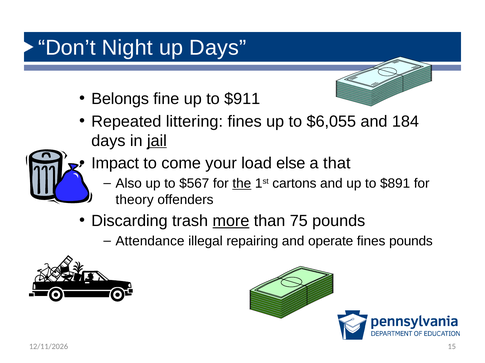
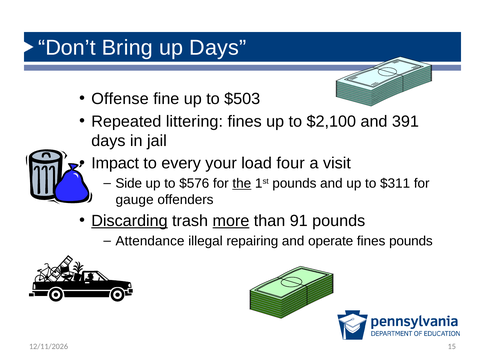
Night: Night -> Bring (127, 48)
Belongs: Belongs -> Offense (120, 99)
$911: $911 -> $503 (242, 99)
$6,055: $6,055 -> $2,100 (331, 122)
184: 184 -> 391 (405, 122)
jail underline: present -> none (157, 141)
come: come -> every (181, 164)
else: else -> four (291, 164)
that: that -> visit (337, 164)
Also: Also -> Side (129, 184)
$567: $567 -> $576 (194, 184)
1st cartons: cartons -> pounds (294, 184)
$891: $891 -> $311 (395, 184)
theory: theory -> gauge (135, 200)
Discarding underline: none -> present (129, 221)
75: 75 -> 91 (299, 221)
